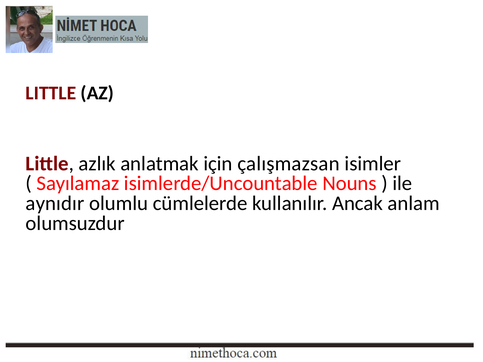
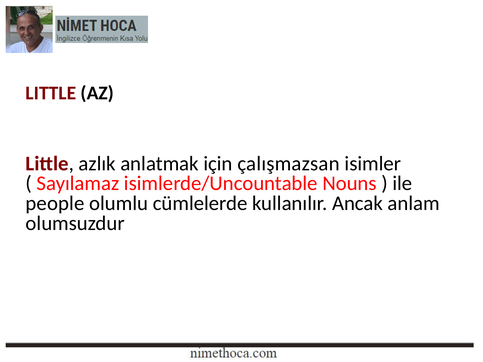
aynıdır: aynıdır -> people (55, 204)
